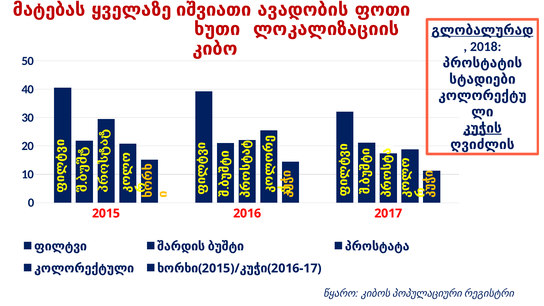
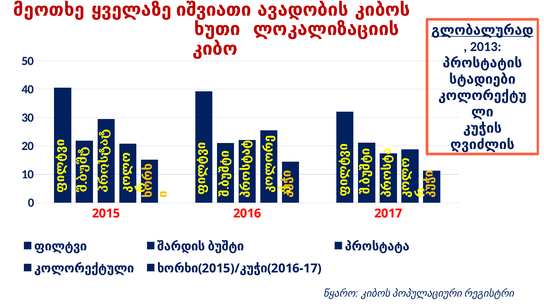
მატებას: მატებას -> მეოთხე (49, 10)
ფოთი: ფოთი -> კიბოს (383, 10)
2018: 2018 -> 2013 (486, 47)
კუჭის underline: present -> none (482, 128)
